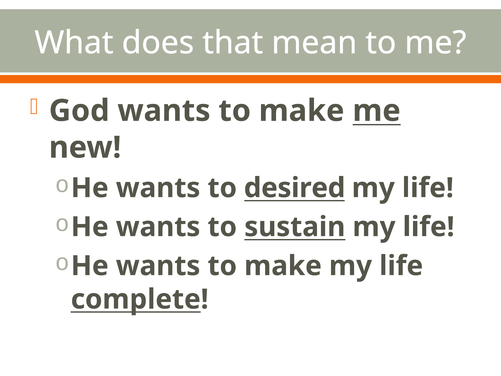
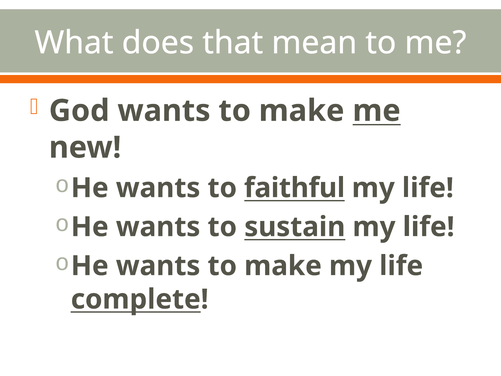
desired: desired -> faithful (295, 188)
